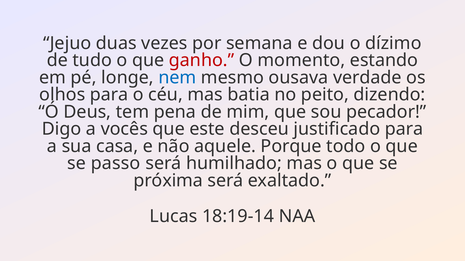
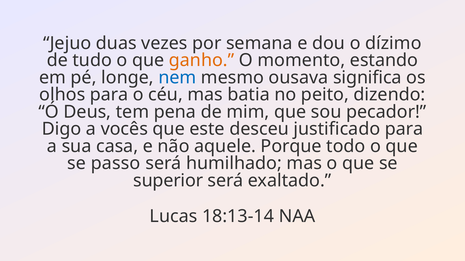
ganho colour: red -> orange (202, 60)
verdade: verdade -> significa (367, 78)
próxima: próxima -> superior (168, 181)
18:19-14: 18:19-14 -> 18:13-14 (238, 217)
